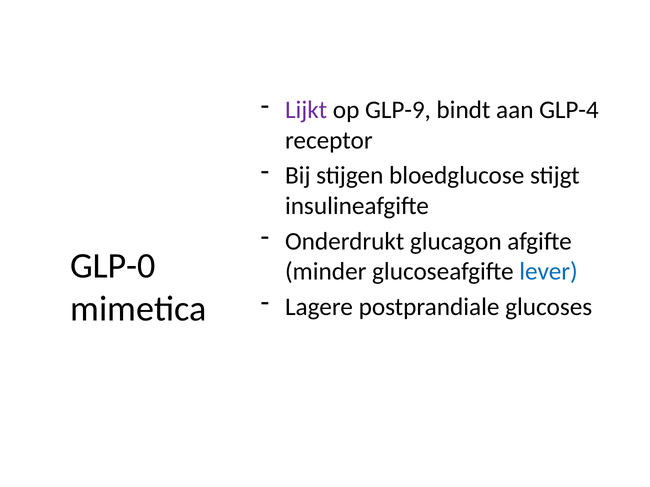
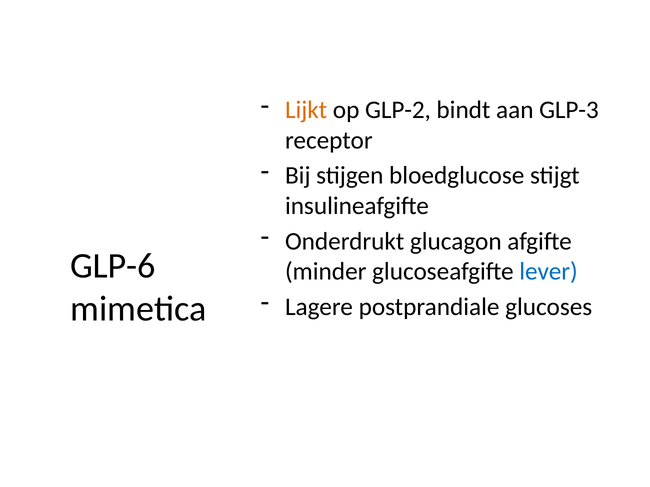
Lijkt colour: purple -> orange (306, 110)
GLP-9: GLP-9 -> GLP-2 (398, 110)
GLP-4: GLP-4 -> GLP-3 (569, 110)
GLP-0: GLP-0 -> GLP-6 (113, 266)
